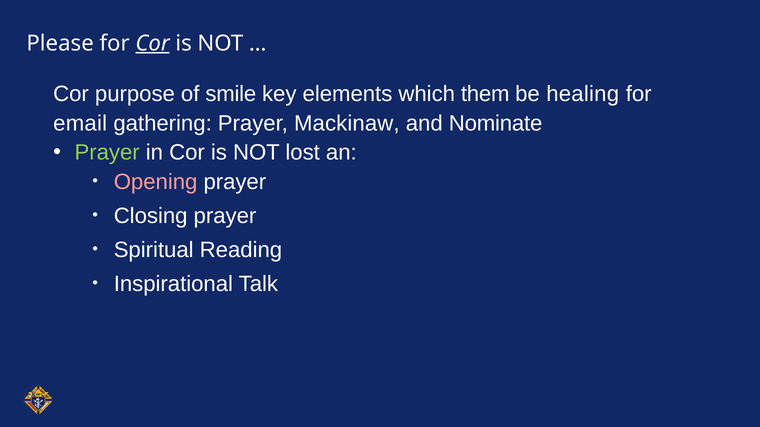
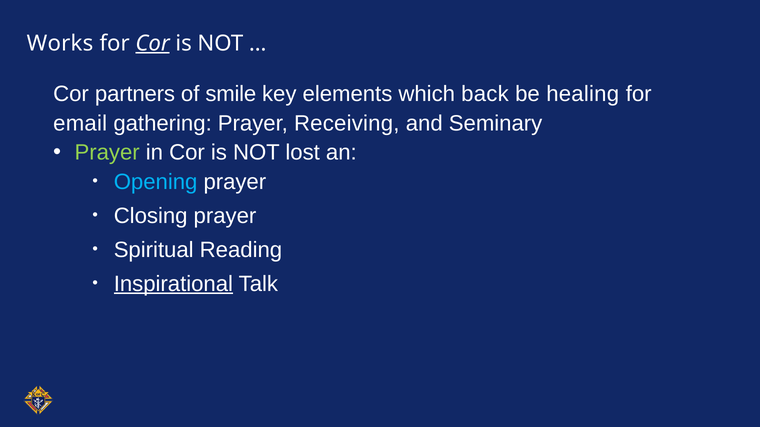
Please: Please -> Works (60, 43)
purpose: purpose -> partners (135, 94)
them: them -> back (485, 94)
Mackinaw: Mackinaw -> Receiving (347, 123)
Nominate: Nominate -> Seminary (496, 123)
Opening colour: pink -> light blue (156, 182)
Inspirational underline: none -> present (173, 284)
